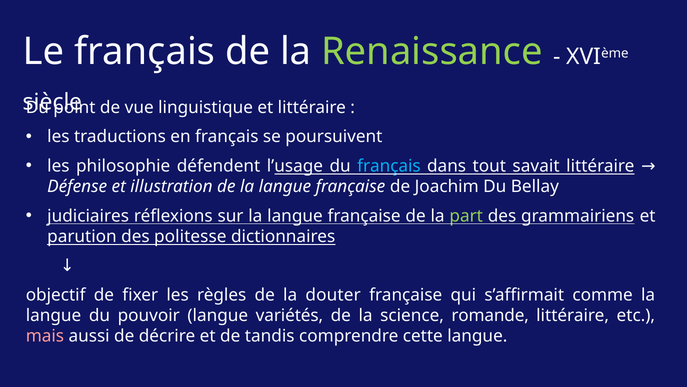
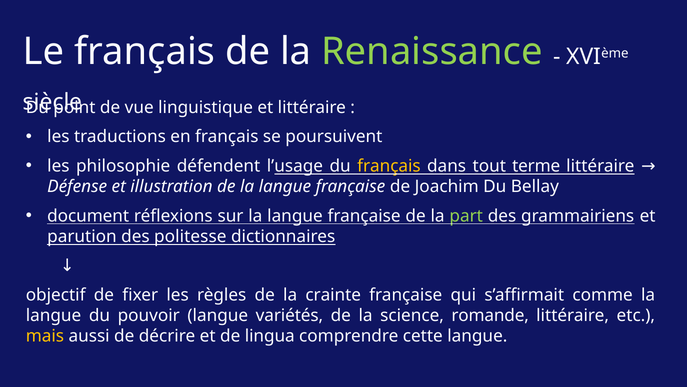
français colour: light blue -> yellow (389, 166)
savait: savait -> terme (536, 166)
judiciaires: judiciaires -> document (88, 216)
douter: douter -> crainte (333, 295)
mais colour: pink -> yellow (45, 336)
tandis: tandis -> lingua (270, 336)
